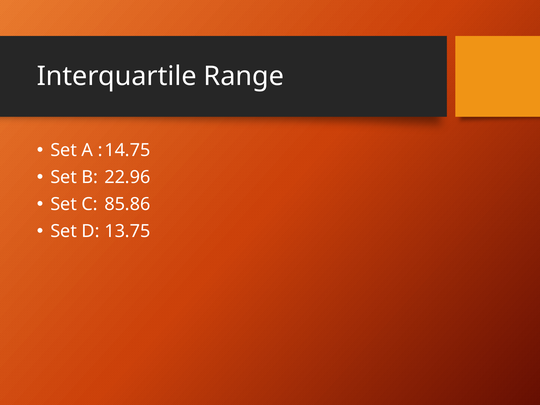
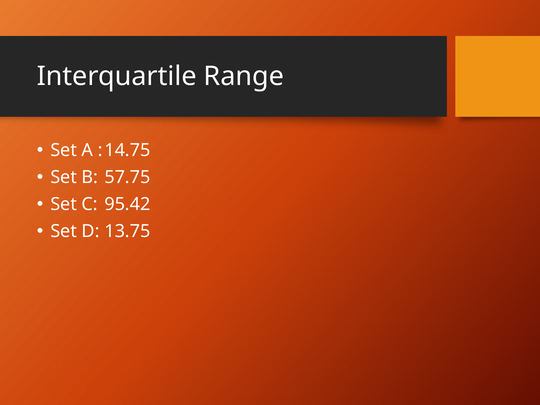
22.96: 22.96 -> 57.75 (127, 177)
85.86: 85.86 -> 95.42 (127, 204)
